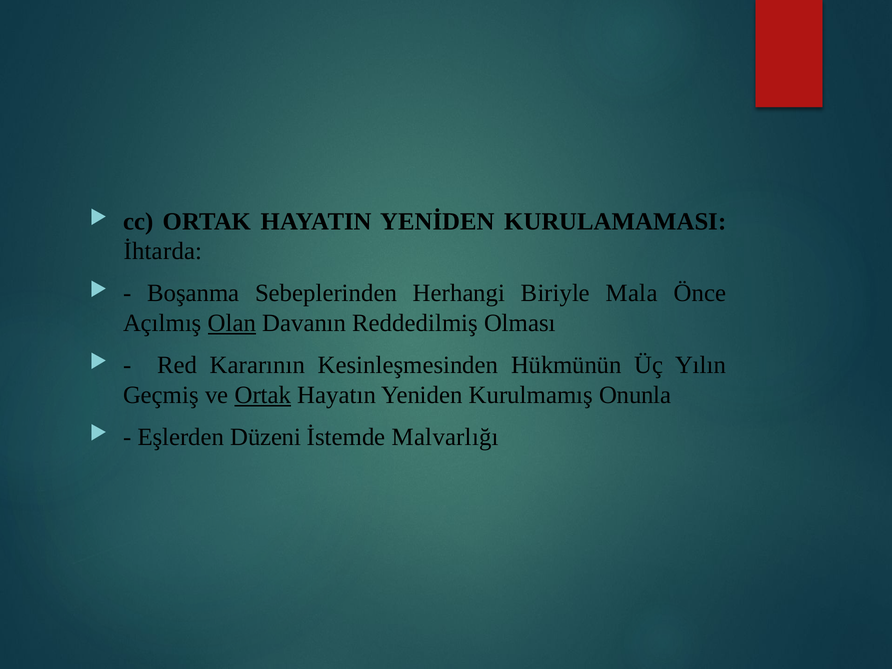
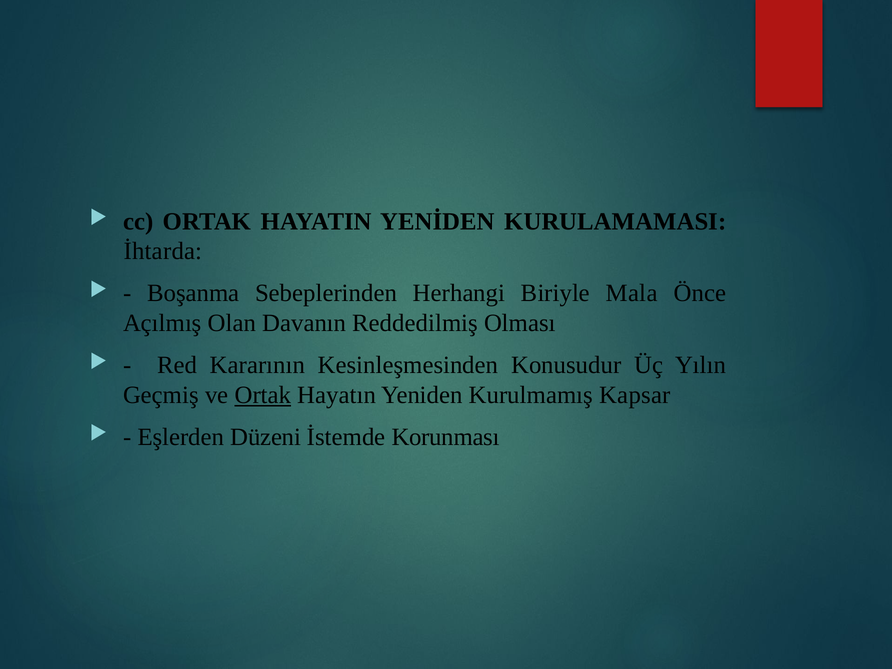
Olan underline: present -> none (232, 323)
Hükmünün: Hükmünün -> Konusudur (566, 365)
Onunla: Onunla -> Kapsar (635, 395)
Malvarlığı: Malvarlığı -> Korunması (446, 437)
